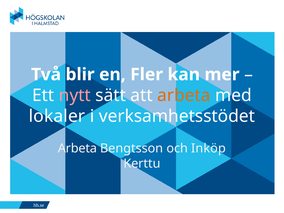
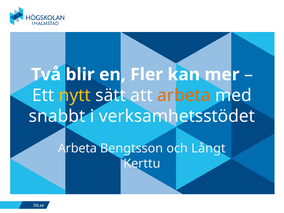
nytt colour: pink -> yellow (75, 95)
lokaler: lokaler -> snabbt (57, 116)
Inköp: Inköp -> Långt (208, 148)
